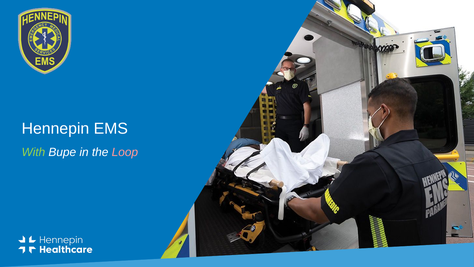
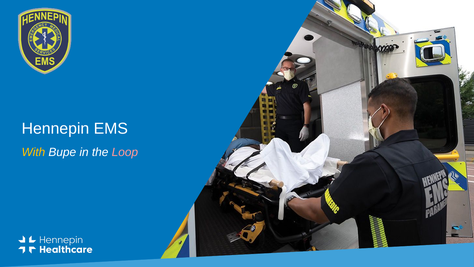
With colour: light green -> yellow (33, 152)
